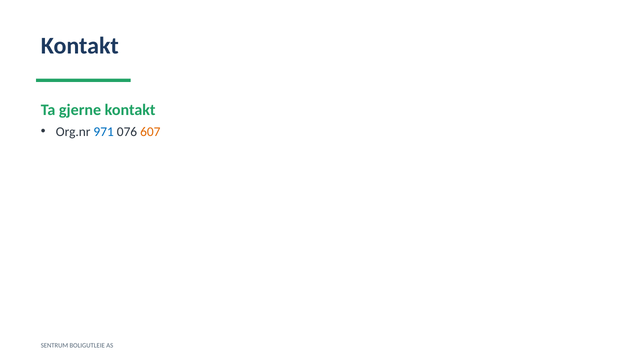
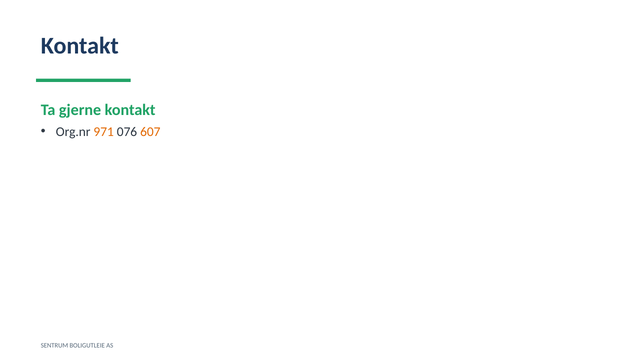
971 colour: blue -> orange (104, 132)
